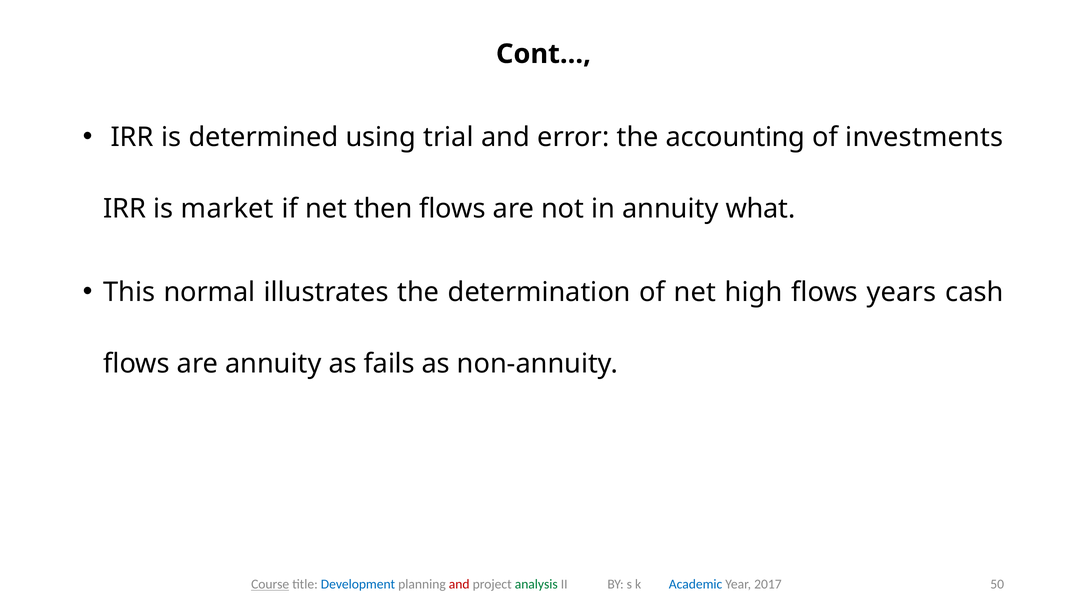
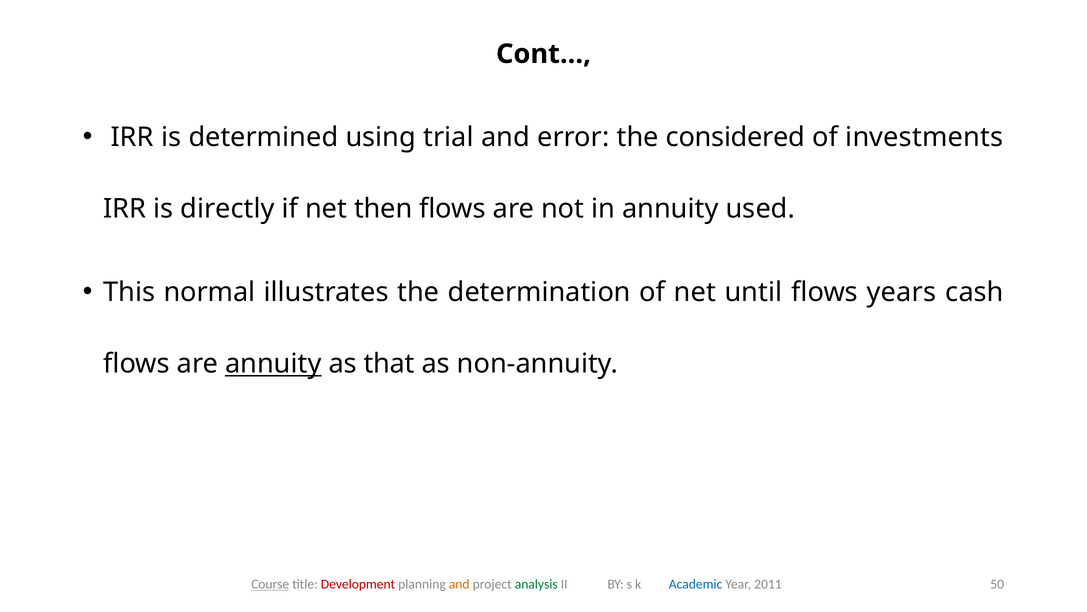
accounting: accounting -> considered (736, 137)
market: market -> directly (227, 209)
what: what -> used (760, 209)
high: high -> until (754, 292)
annuity underline: none -> present (273, 364)
fails: fails -> that (389, 364)
Development colour: blue -> red (358, 584)
and colour: red -> orange (459, 584)
2017: 2017 -> 2011 (768, 584)
